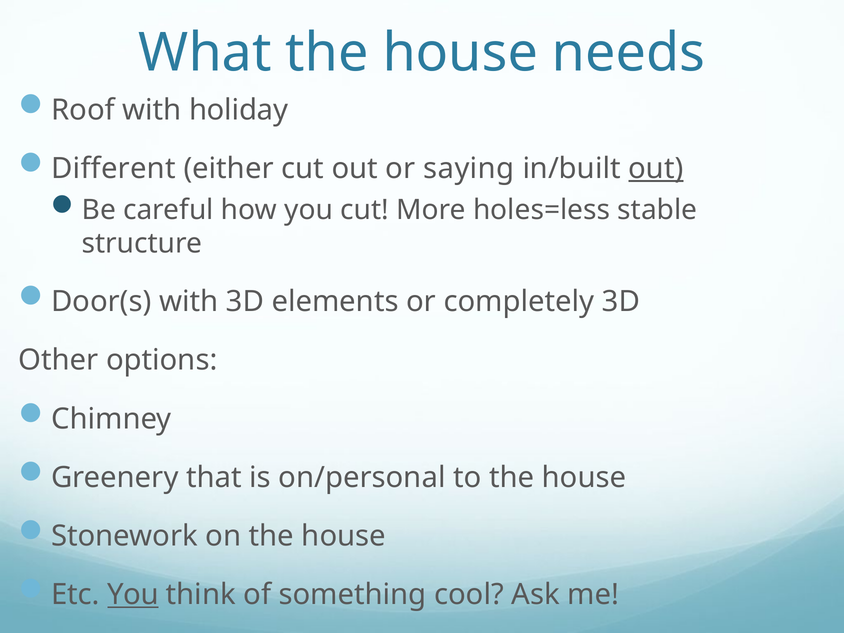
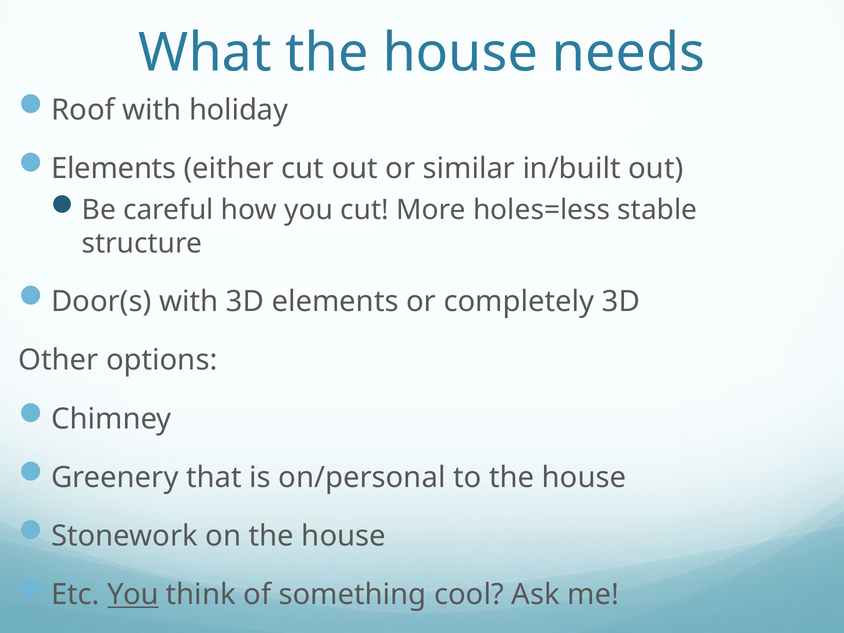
Different: Different -> Elements (114, 168)
saying: saying -> similar (469, 168)
out underline: present -> none (656, 168)
